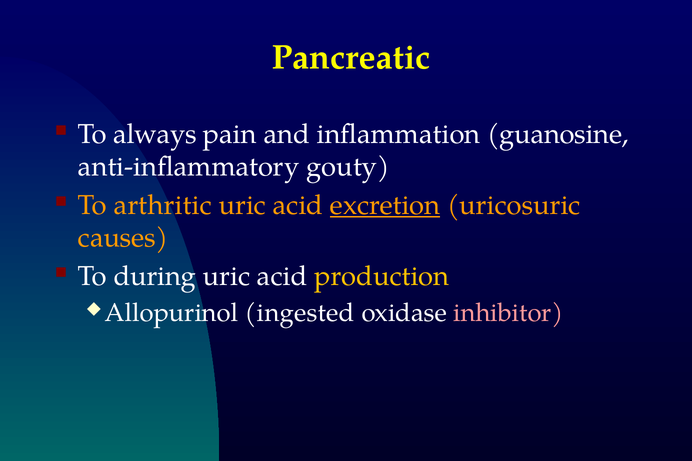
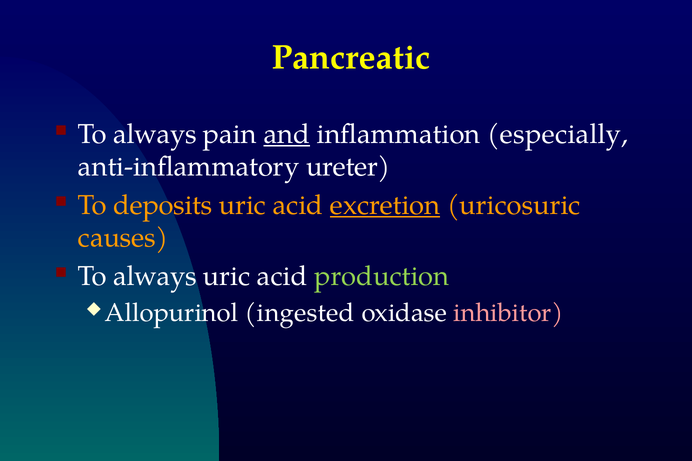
and underline: none -> present (287, 134)
guanosine: guanosine -> especially (558, 134)
gouty: gouty -> ureter (348, 167)
arthritic: arthritic -> deposits (163, 205)
during: during -> always (155, 276)
production colour: yellow -> light green (382, 276)
